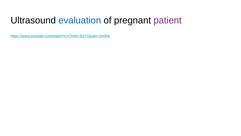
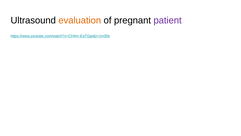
evaluation colour: blue -> orange (80, 20)
